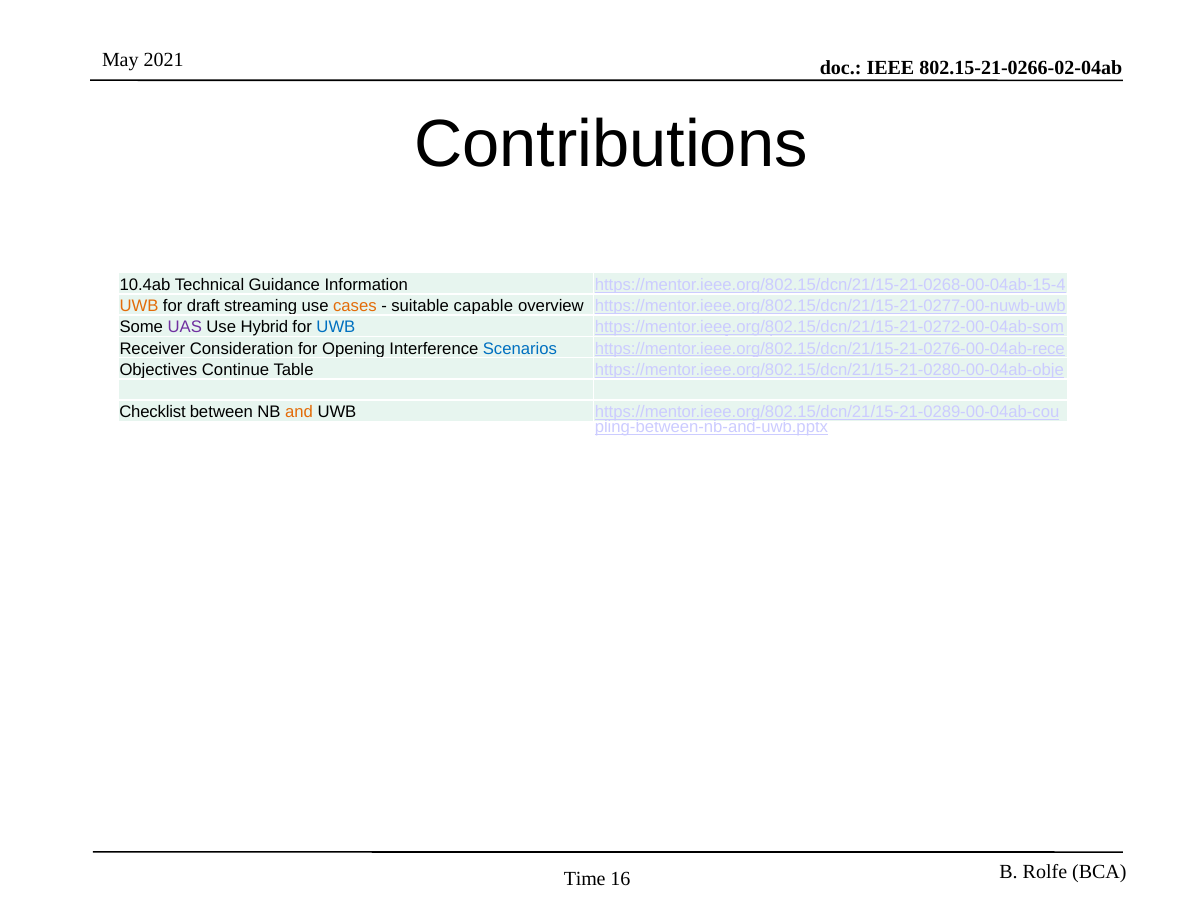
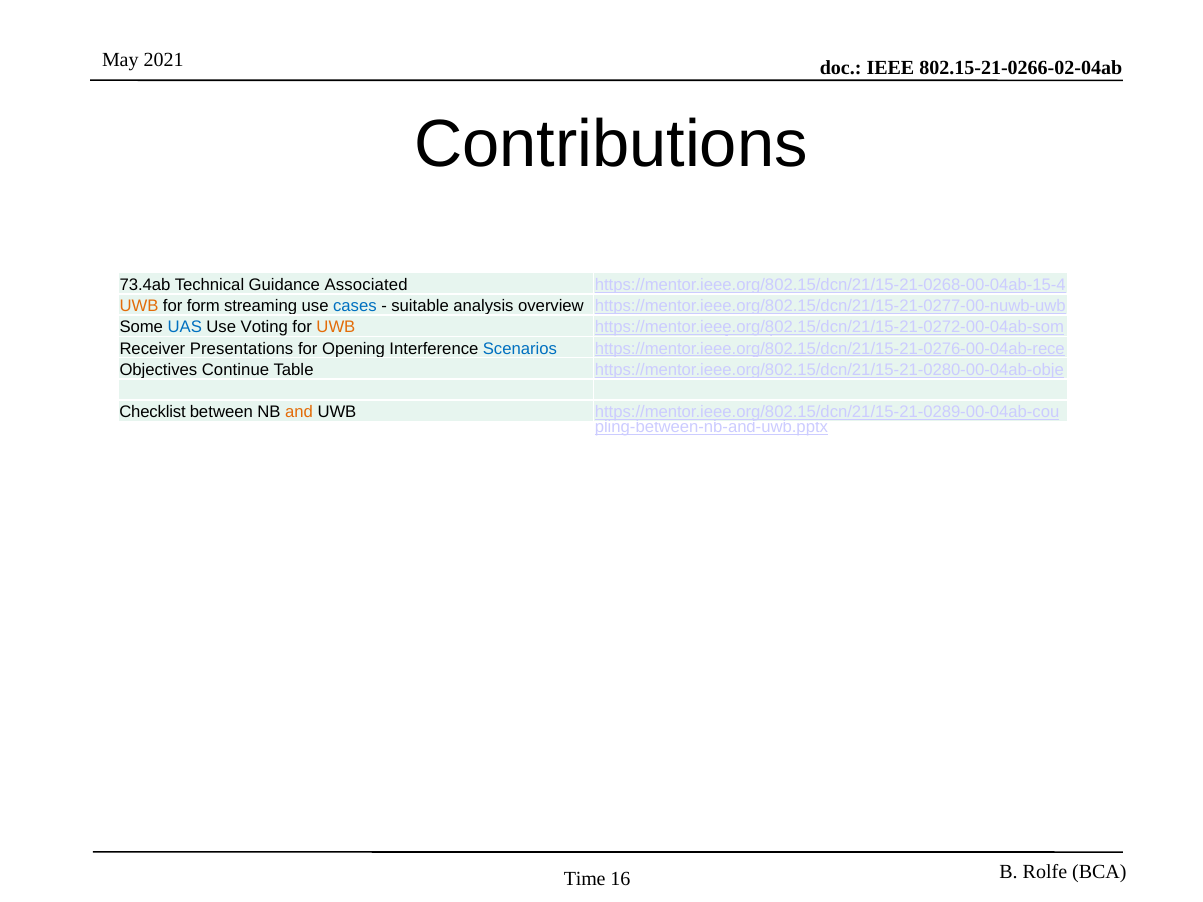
10.4ab: 10.4ab -> 73.4ab (145, 285)
Information: Information -> Associated (366, 285)
draft: draft -> form (203, 306)
cases colour: orange -> blue (355, 306)
capable: capable -> analysis (483, 306)
UAS colour: purple -> blue (185, 327)
Hybrid: Hybrid -> Voting (264, 327)
UWB colour: blue -> orange (336, 327)
Consideration: Consideration -> Presentations (242, 349)
